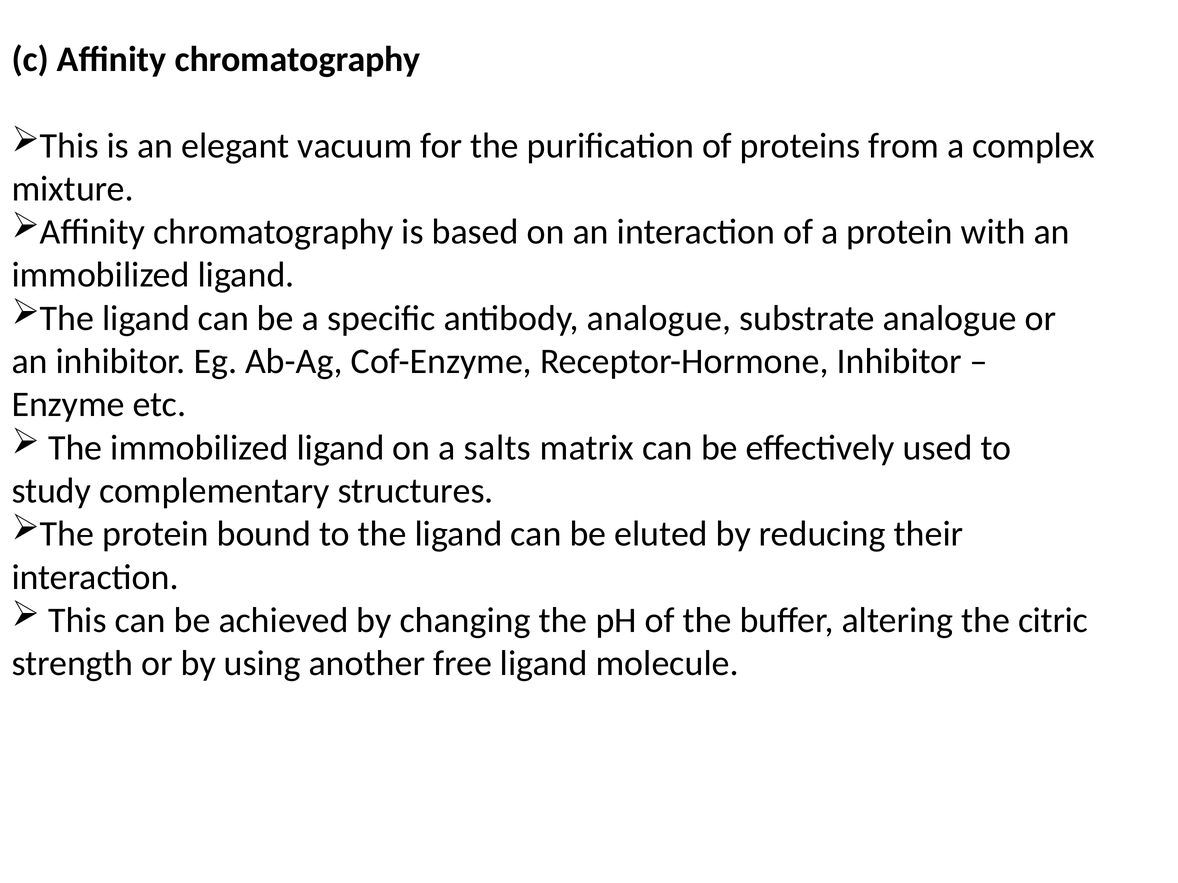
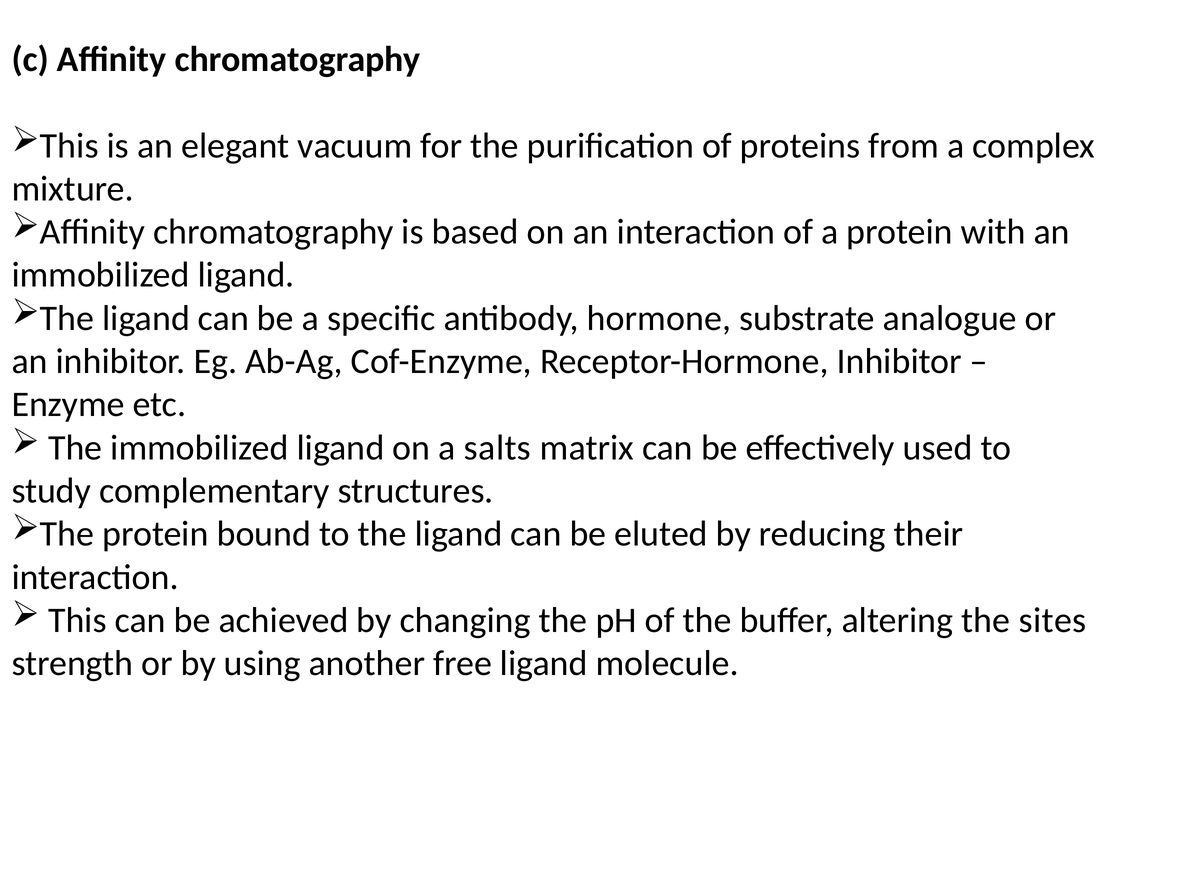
antibody analogue: analogue -> hormone (659, 318)
citric: citric -> sites (1053, 621)
